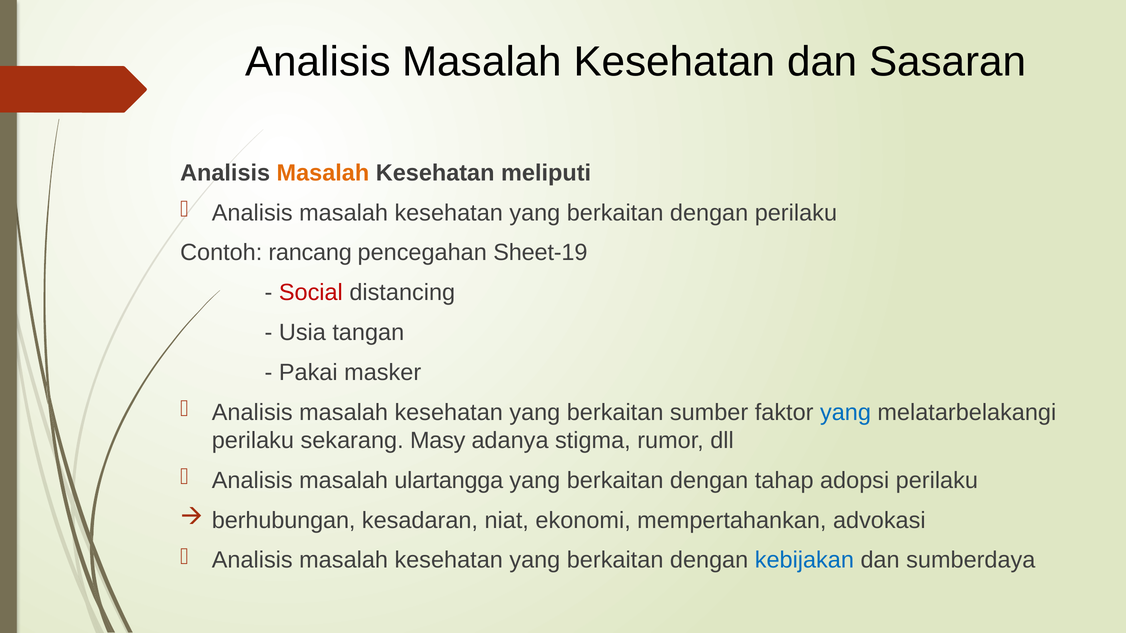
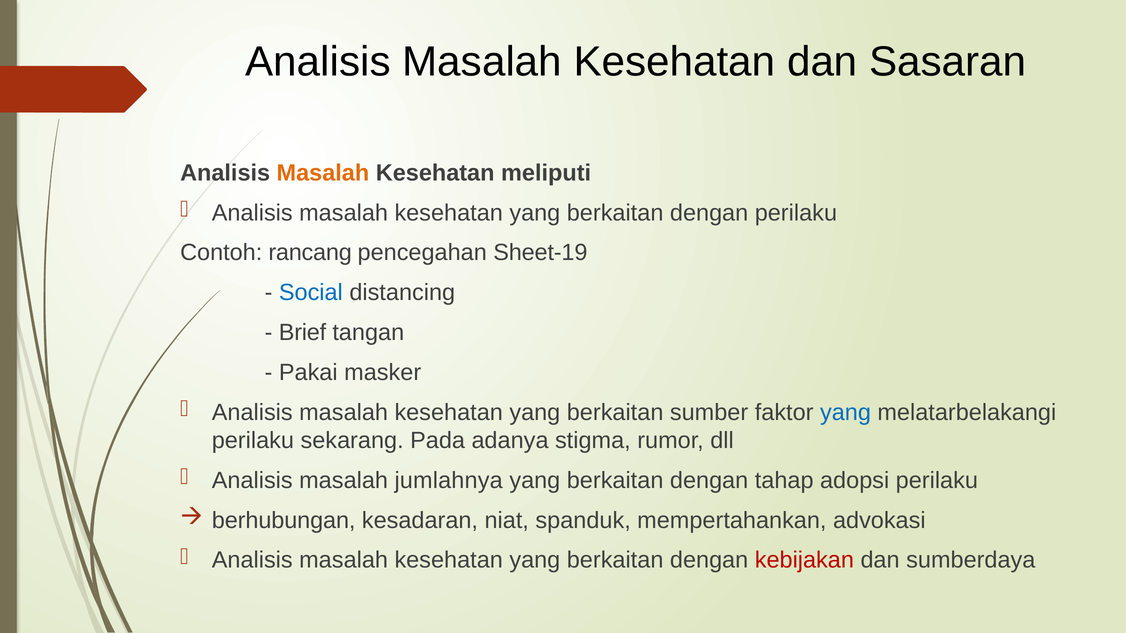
Social colour: red -> blue (311, 293)
Usia: Usia -> Brief (303, 333)
Masy: Masy -> Pada (438, 441)
ulartangga: ulartangga -> jumlahnya (449, 481)
ekonomi: ekonomi -> spanduk (583, 521)
kebijakan colour: blue -> red (804, 561)
